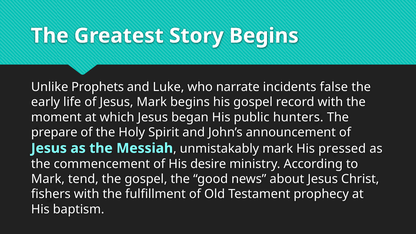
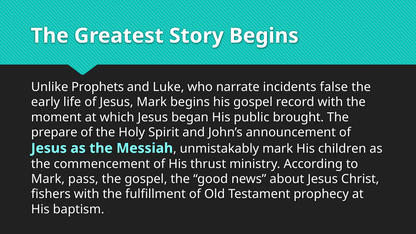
hunters: hunters -> brought (298, 117)
pressed: pressed -> children (342, 149)
desire: desire -> thrust (208, 164)
tend: tend -> pass (83, 179)
